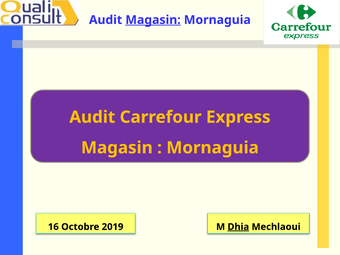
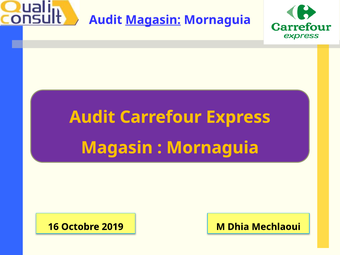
Dhia underline: present -> none (238, 227)
